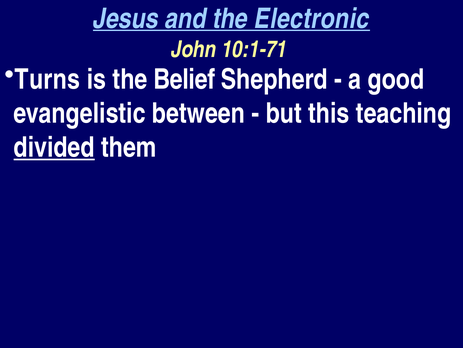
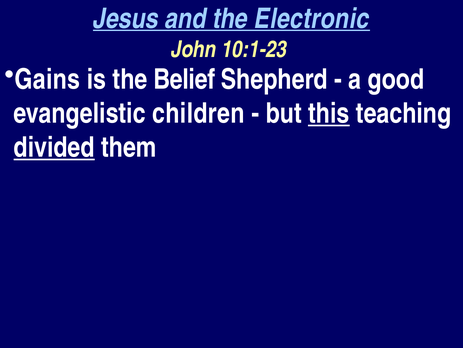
10:1-71: 10:1-71 -> 10:1-23 (254, 49)
Turns: Turns -> Gains (47, 79)
between: between -> children (198, 113)
this underline: none -> present (329, 113)
